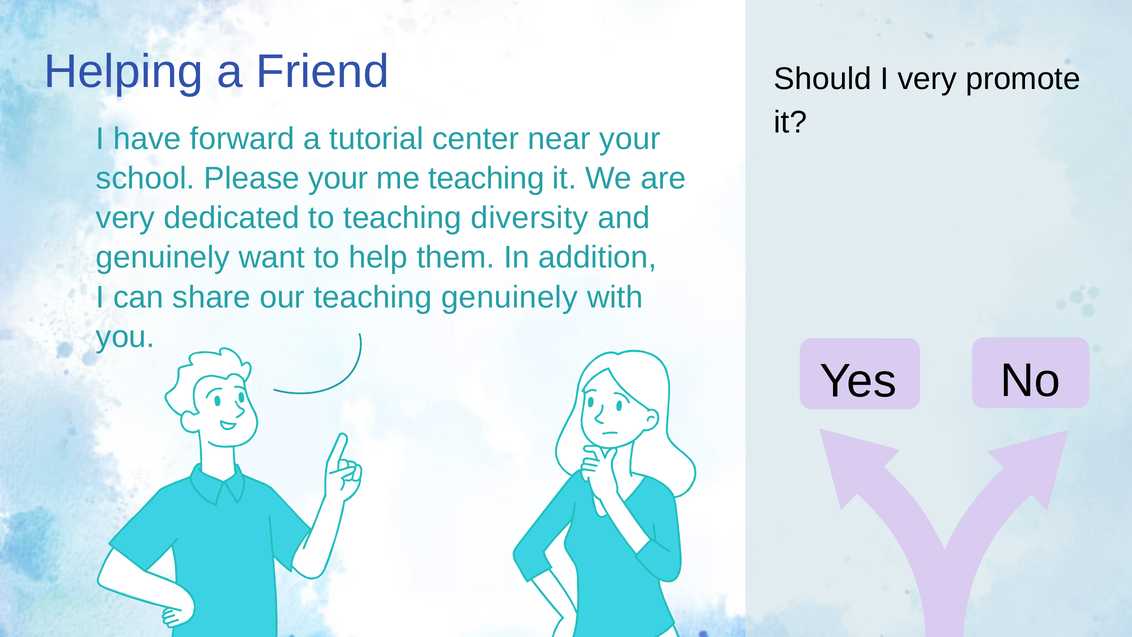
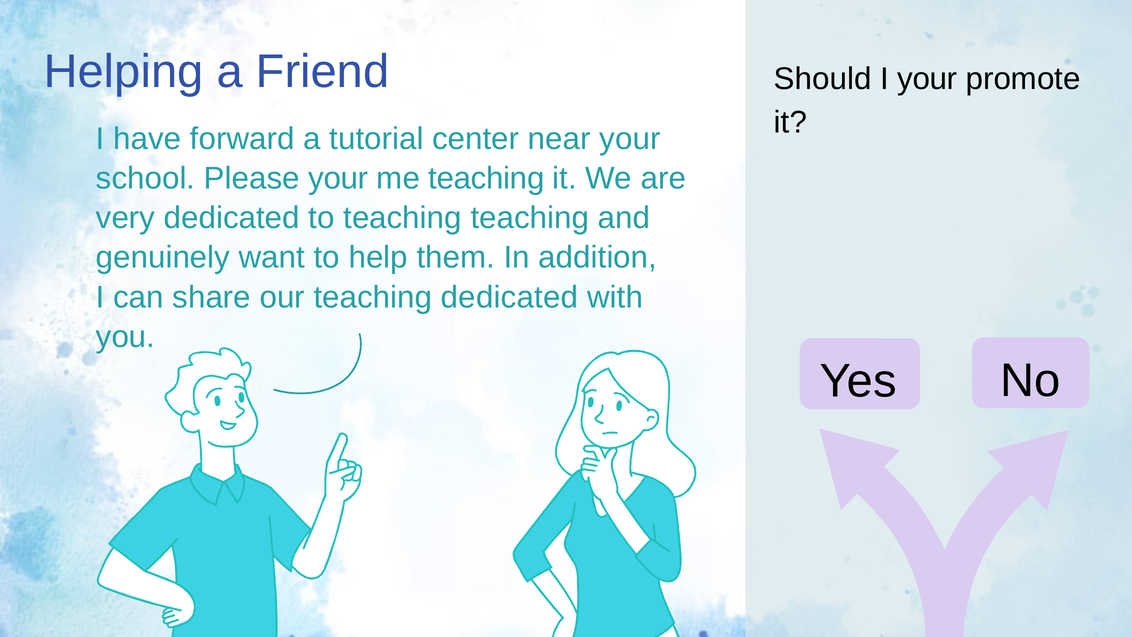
I very: very -> your (927, 79)
teaching diversity: diversity -> teaching (530, 218)
teaching genuinely: genuinely -> dedicated (510, 297)
